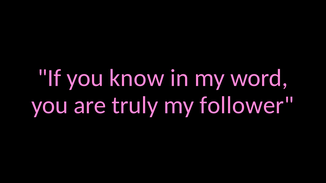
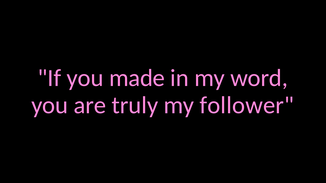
know: know -> made (137, 78)
